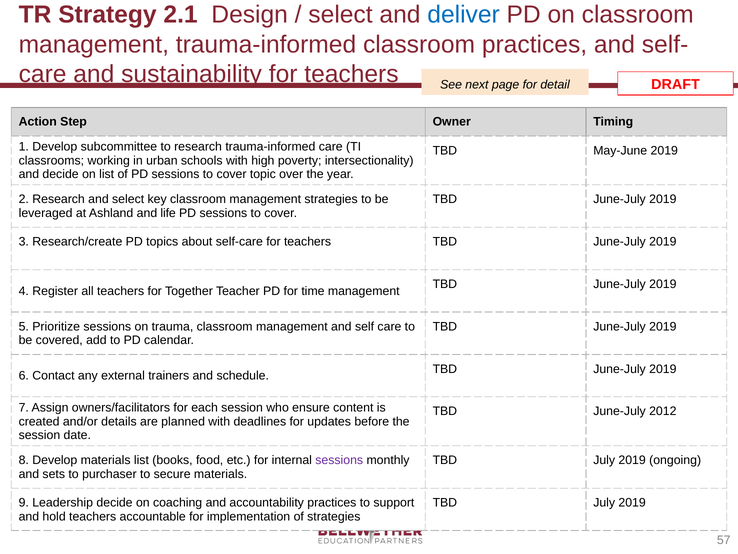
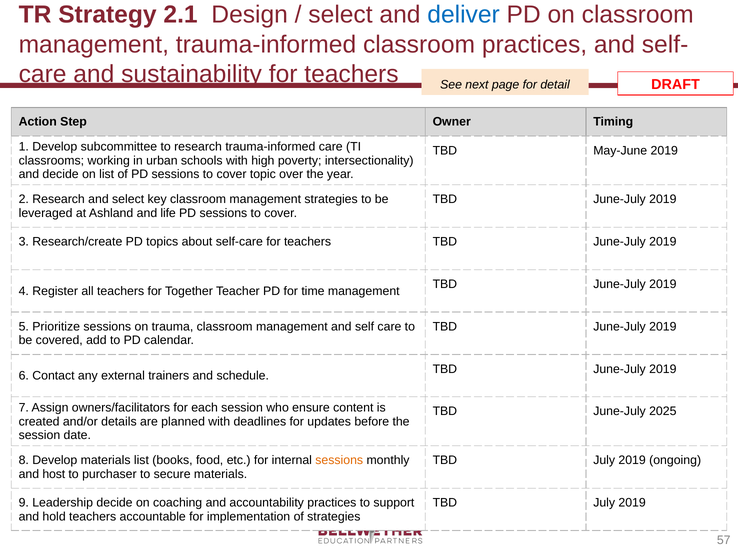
2012: 2012 -> 2025 (663, 411)
sessions colour: purple -> orange (339, 460)
sets: sets -> host (54, 474)
